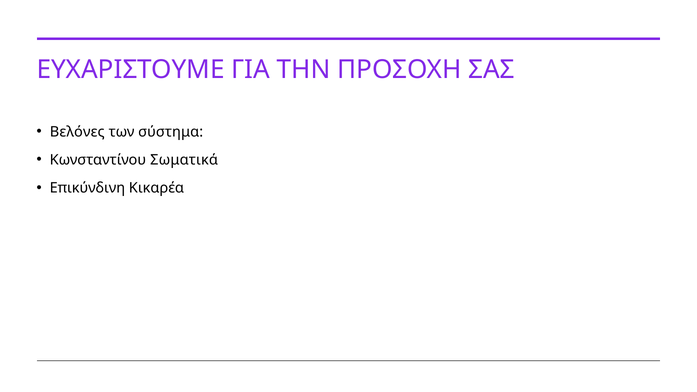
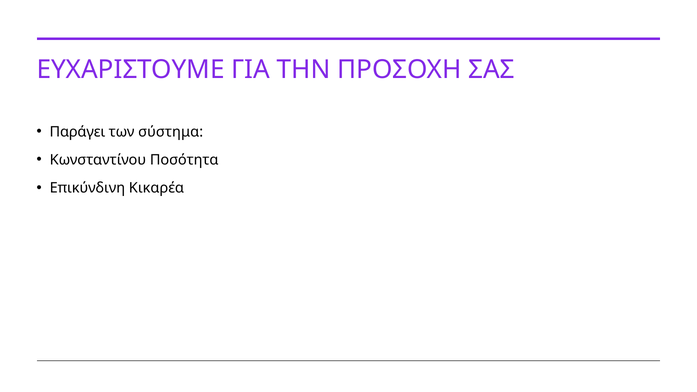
Βελόνες: Βελόνες -> Παράγει (77, 132)
Σωματικά: Σωματικά -> Ποσότητα (184, 160)
